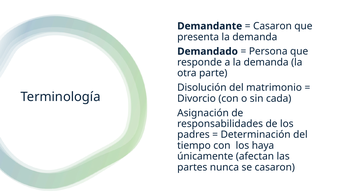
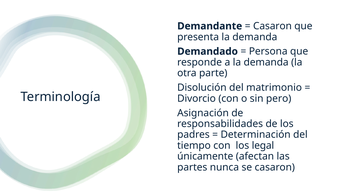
cada: cada -> pero (279, 99)
haya: haya -> legal (263, 146)
